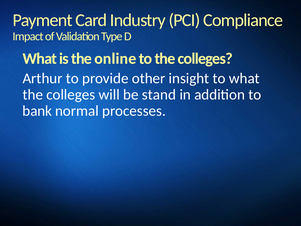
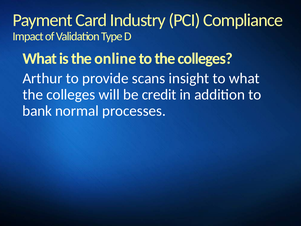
other: other -> scans (149, 78)
stand: stand -> credit (159, 95)
